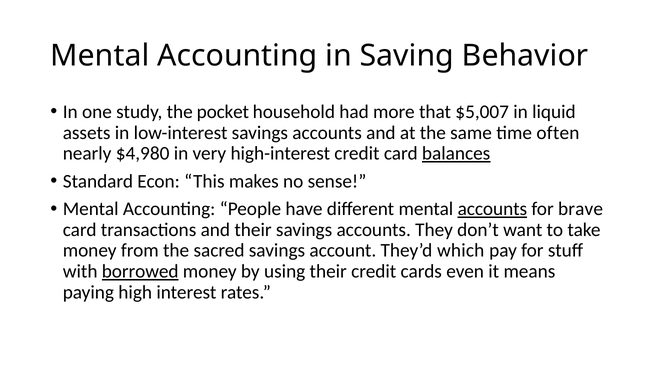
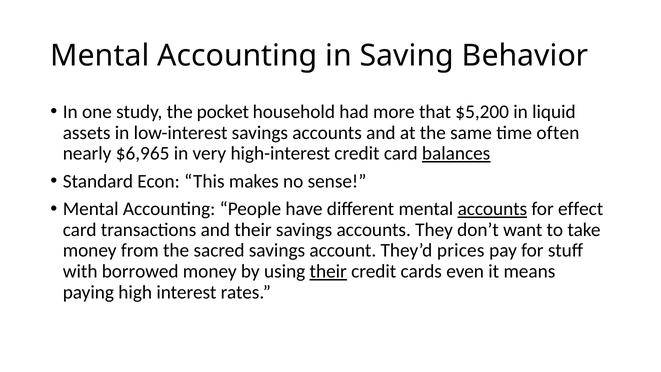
$5,007: $5,007 -> $5,200 (482, 112)
$4,980: $4,980 -> $6,965 (143, 153)
brave: brave -> effect (581, 209)
which: which -> prices (461, 250)
borrowed underline: present -> none (140, 271)
their underline: none -> present (328, 271)
